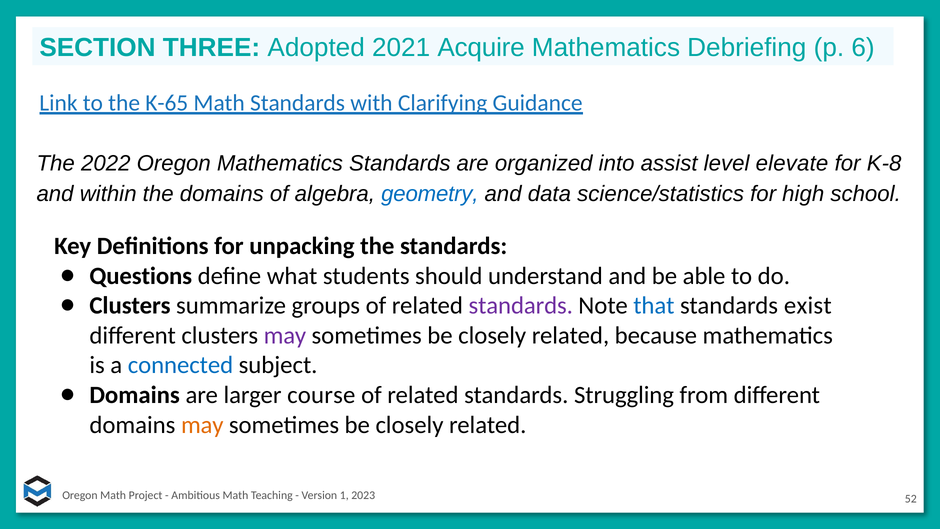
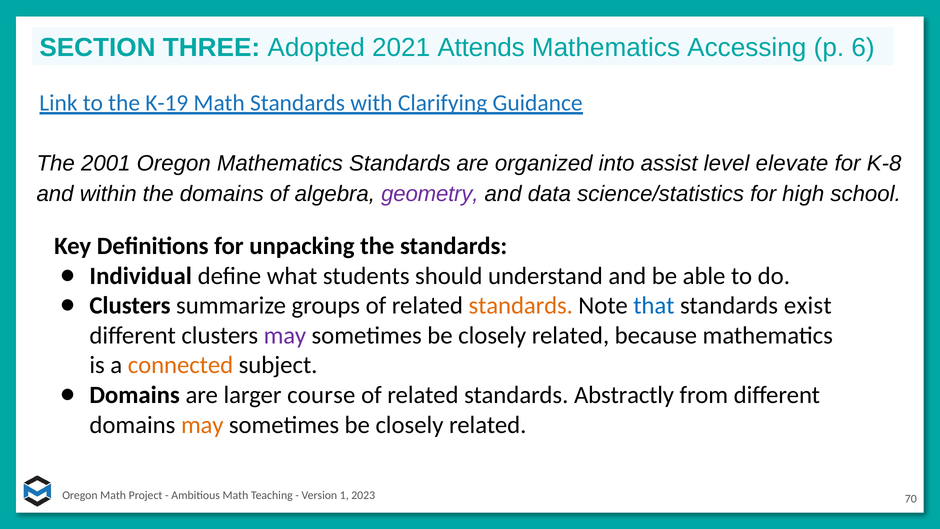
Acquire: Acquire -> Attends (481, 48)
Debriefing: Debriefing -> Accessing (747, 48)
K-65: K-65 -> K-19 (167, 103)
2022: 2022 -> 2001 (106, 163)
geometry colour: blue -> purple (430, 194)
Questions: Questions -> Individual (141, 276)
standards colour: purple -> orange (521, 306)
connected colour: blue -> orange (180, 365)
Struggling: Struggling -> Abstractly (624, 395)
52: 52 -> 70 (911, 499)
